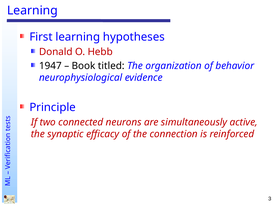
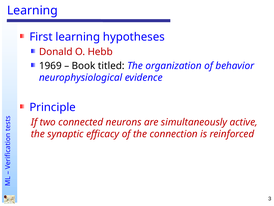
1947: 1947 -> 1969 (50, 66)
